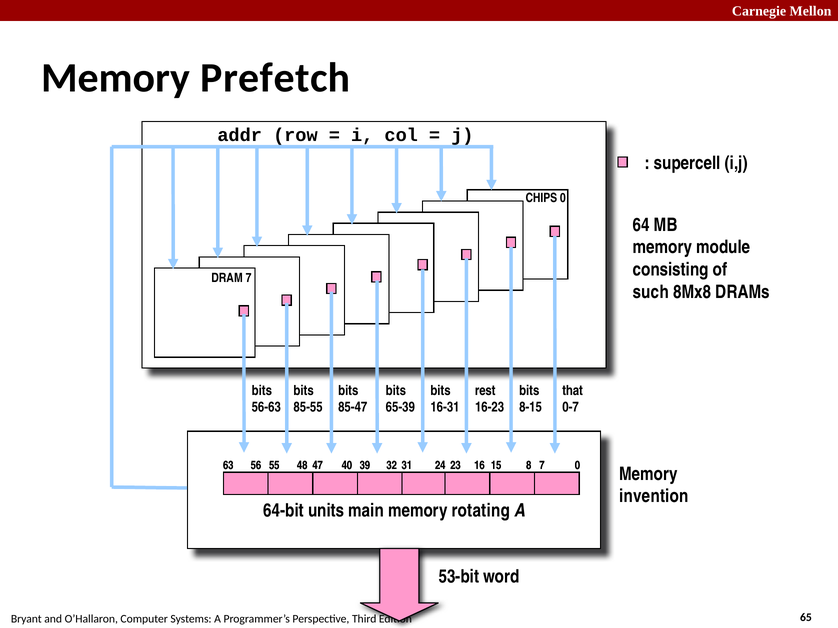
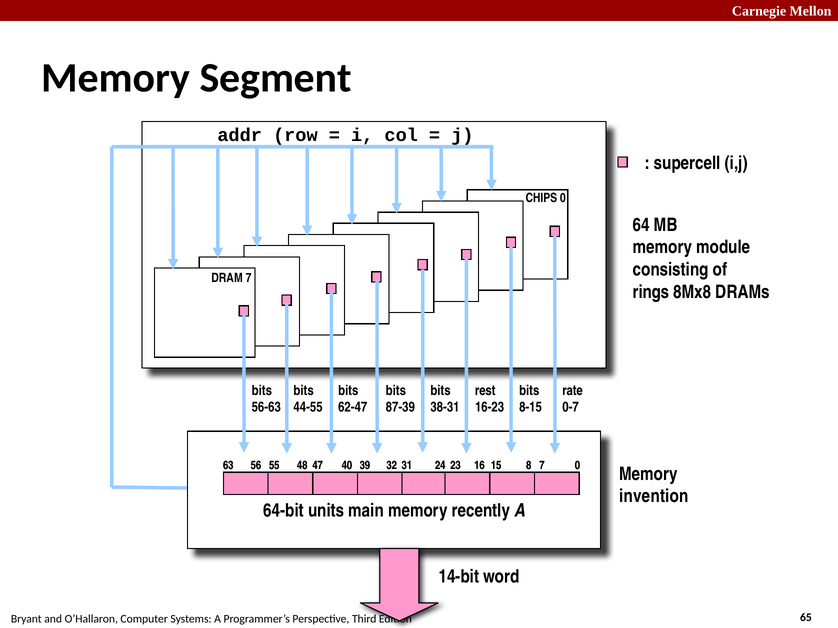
Prefetch: Prefetch -> Segment (276, 78)
such: such -> rings (651, 292)
that: that -> rate (573, 391)
85-55: 85-55 -> 44-55 (308, 407)
85-47: 85-47 -> 62-47 (353, 407)
65-39: 65-39 -> 87-39 (400, 407)
16-31: 16-31 -> 38-31 (445, 407)
rotating: rotating -> recently (481, 511)
53-bit: 53-bit -> 14-bit (459, 577)
